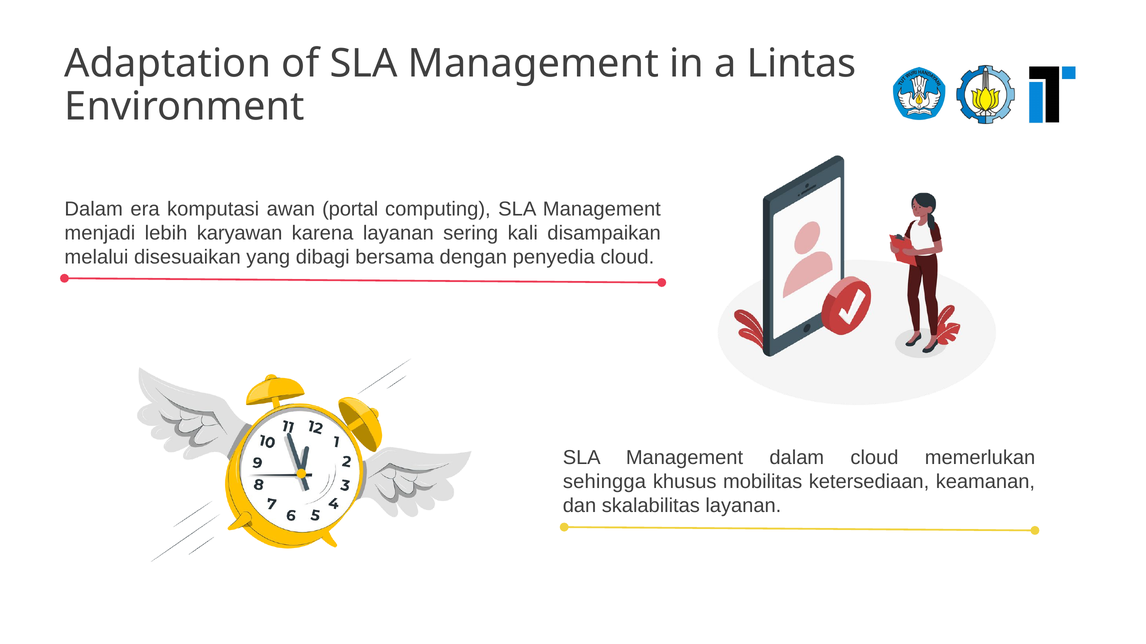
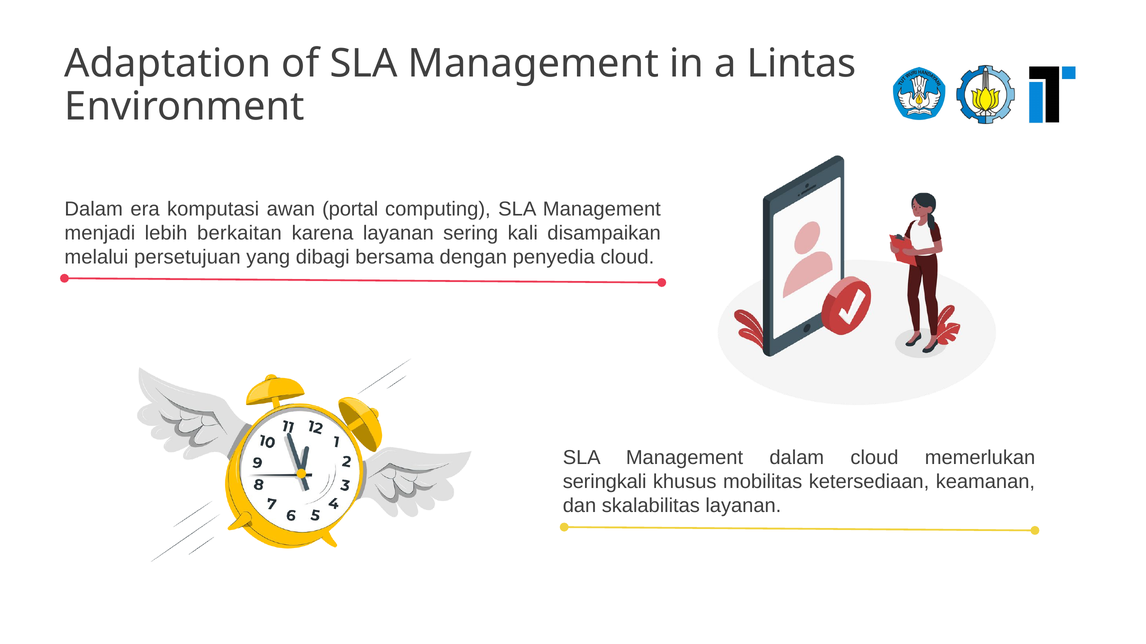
karyawan: karyawan -> berkaitan (239, 233)
disesuaikan: disesuaikan -> persetujuan (187, 258)
sehingga: sehingga -> seringkali (605, 482)
